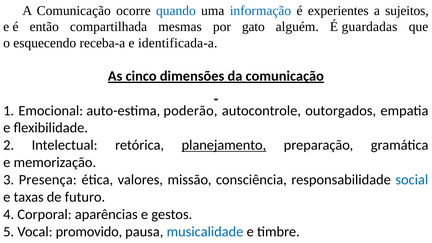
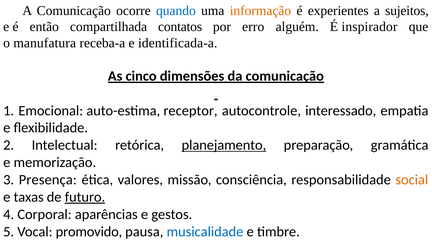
informação colour: blue -> orange (260, 11)
mesmas: mesmas -> contatos (180, 27)
gato: gato -> erro (253, 27)
guardadas: guardadas -> inspirador (369, 27)
esquecendo: esquecendo -> manufatura (45, 43)
poderão: poderão -> receptor (191, 111)
outorgados: outorgados -> interessado (341, 111)
social colour: blue -> orange (412, 180)
futuro underline: none -> present (85, 197)
